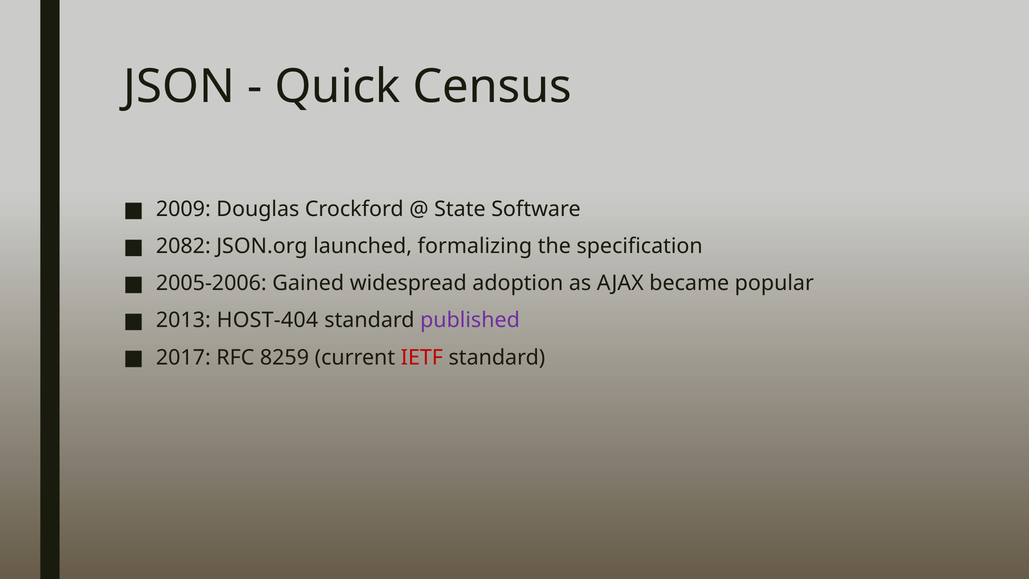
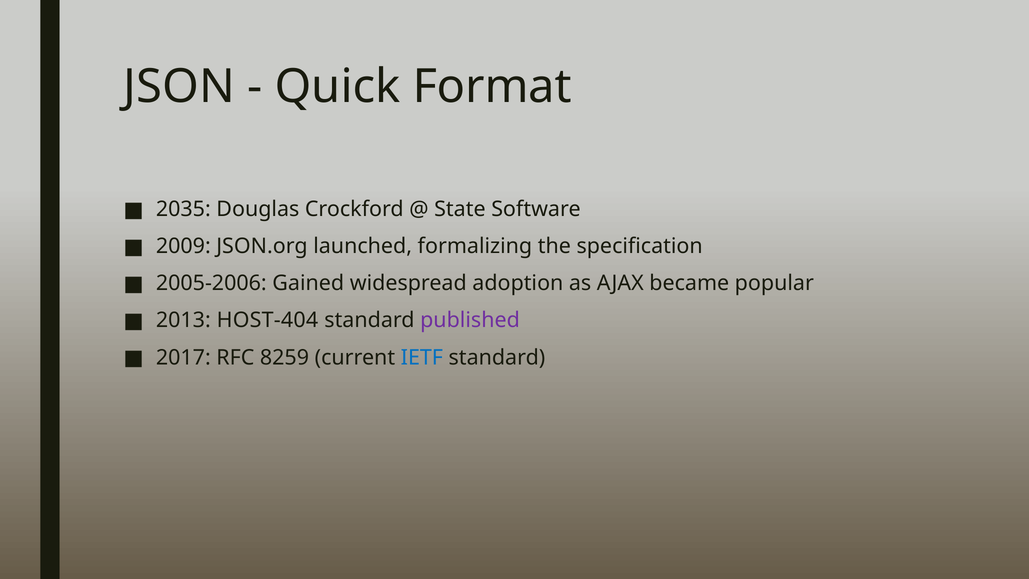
Census: Census -> Format (492, 86)
2009: 2009 -> 2035 (183, 209)
2082: 2082 -> 2009 (183, 246)
IETF colour: red -> blue (422, 357)
